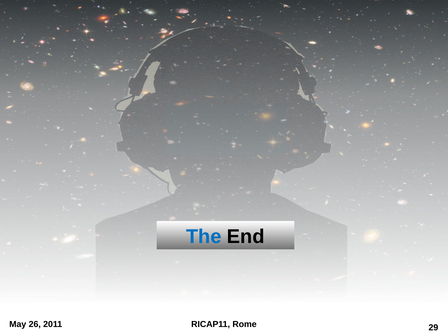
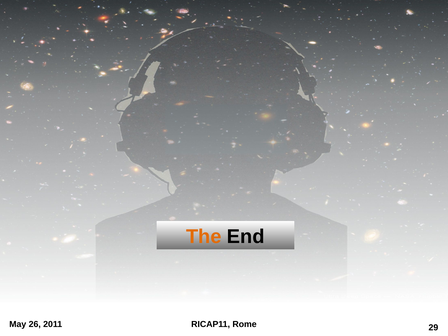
The colour: blue -> orange (204, 236)
